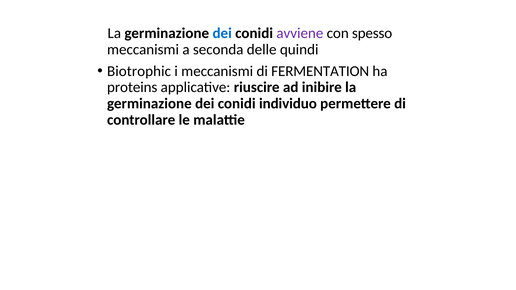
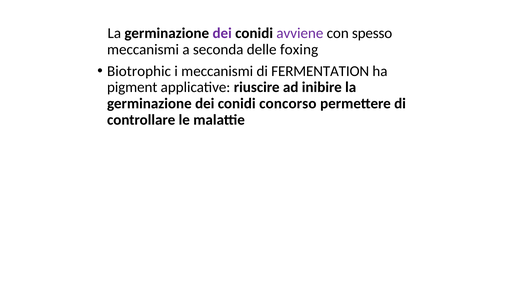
dei colour: blue -> purple (222, 33)
quindi: quindi -> foxing (299, 49)
proteins: proteins -> pigment (132, 87)
individuo: individuo -> concorso (288, 104)
